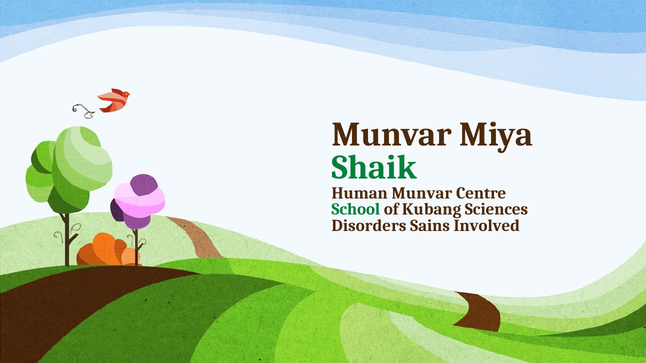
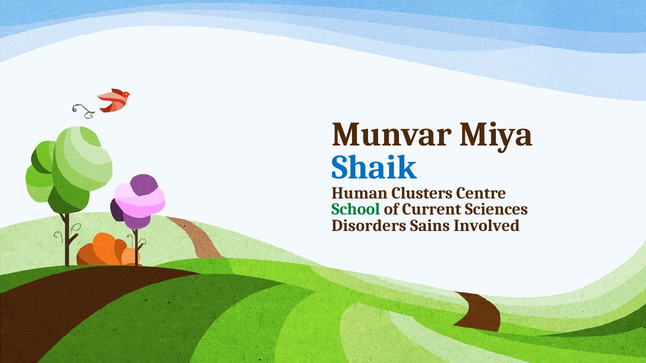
Shaik colour: green -> blue (374, 168)
Human Munvar: Munvar -> Clusters (422, 193)
Kubang: Kubang -> Current (432, 210)
